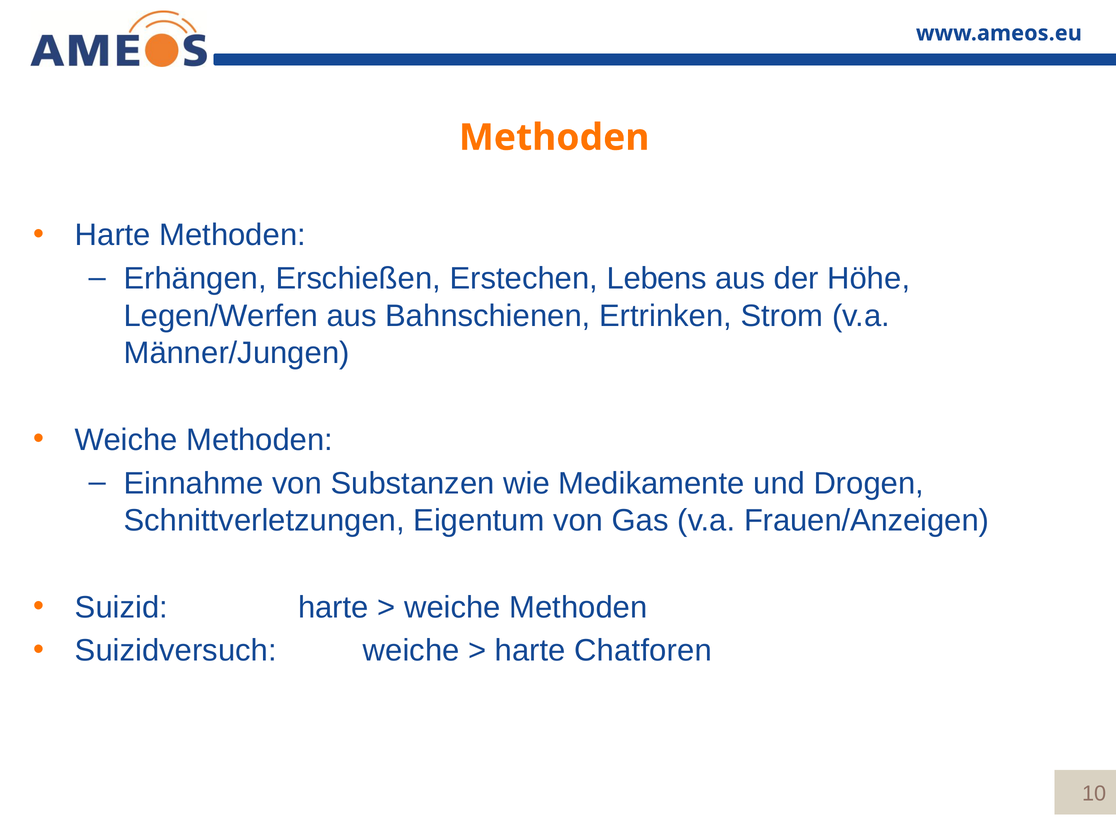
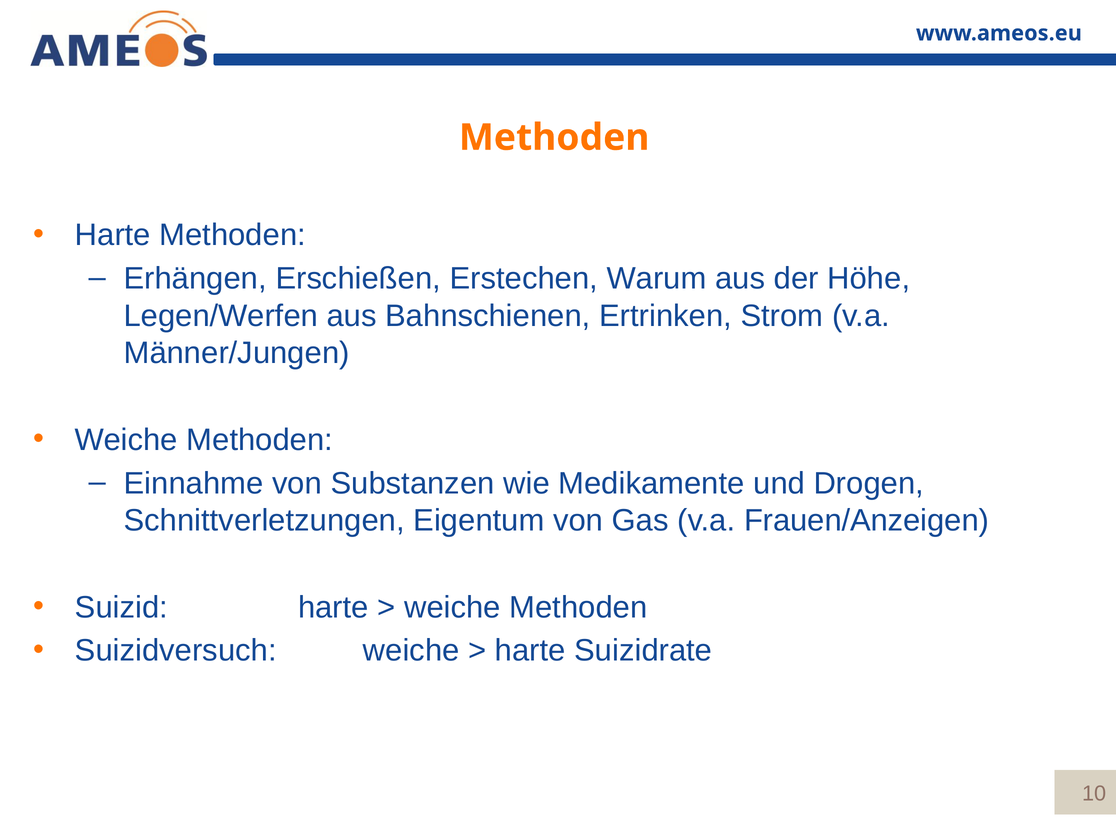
Lebens: Lebens -> Warum (657, 279)
Chatforen: Chatforen -> Suizidrate (643, 651)
